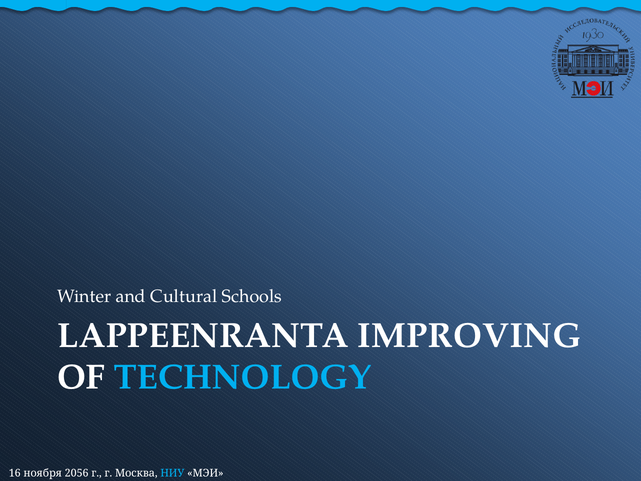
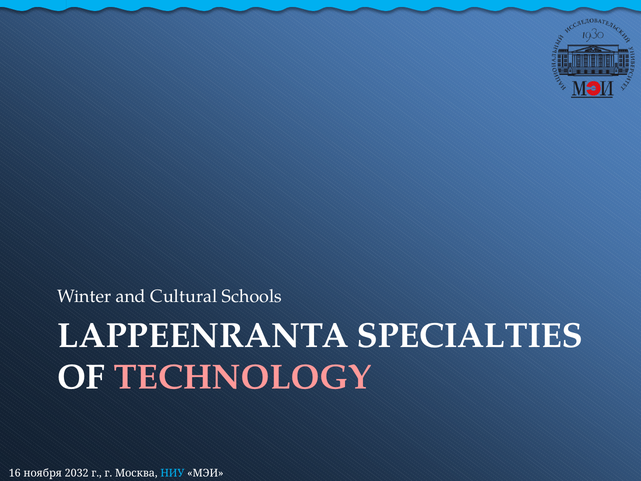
IMPROVING: IMPROVING -> SPECIALTIES (470, 335)
TECHNOLOGY colour: light blue -> pink (243, 377)
2056: 2056 -> 2032 (77, 473)
